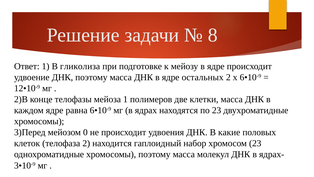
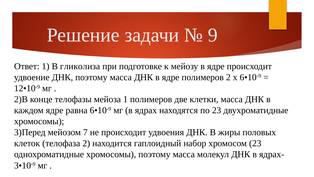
8: 8 -> 9 (213, 35)
ядре остальных: остальных -> полимеров (203, 77)
0: 0 -> 7 (85, 132)
какие: какие -> жиры (229, 132)
